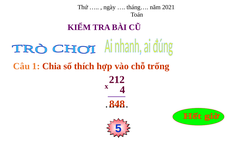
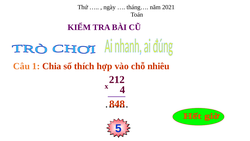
trống: trống -> nhiêu (158, 66)
